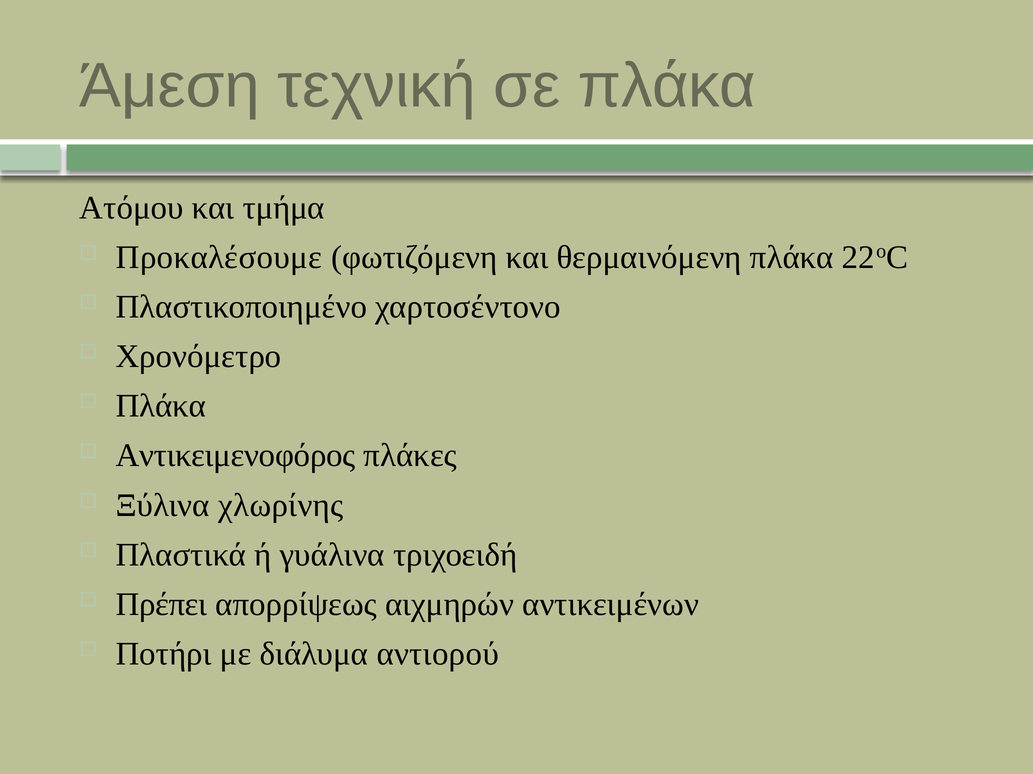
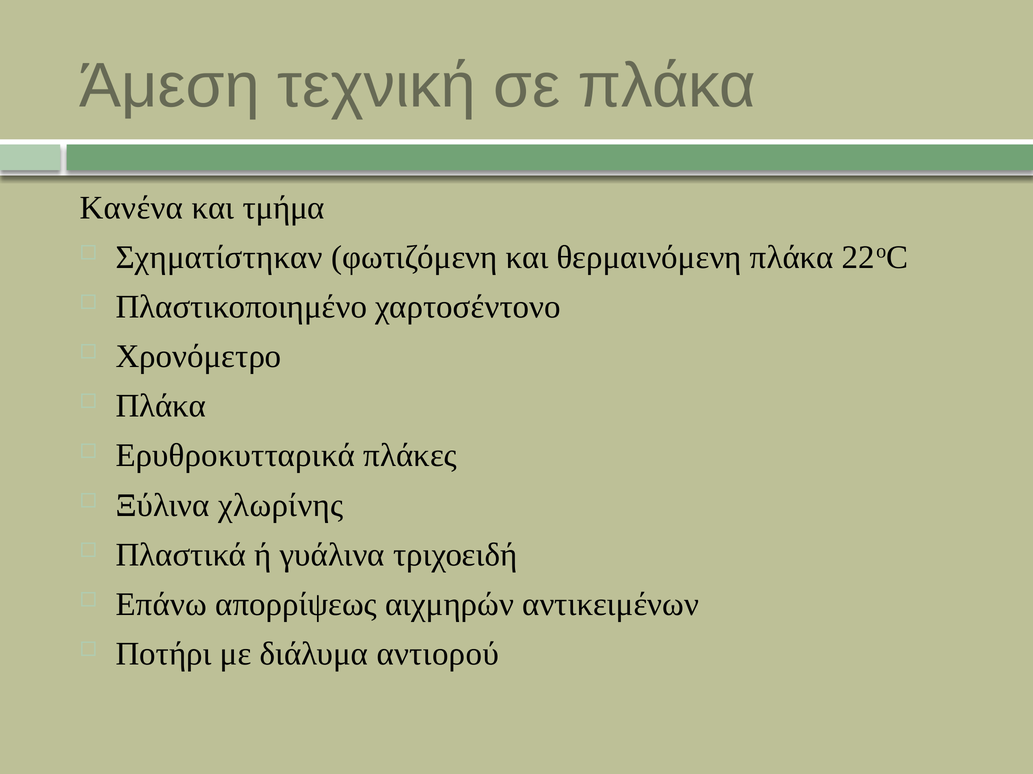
Ατόμου: Ατόμου -> Κανένα (131, 208)
Προκαλέσουμε: Προκαλέσουμε -> Σχηματίστηκαν (219, 258)
Αντικειμενοφόρος: Αντικειμενοφόρος -> Ερυθροκυτταρικά (235, 456)
Πρέπει: Πρέπει -> Επάνω (161, 605)
